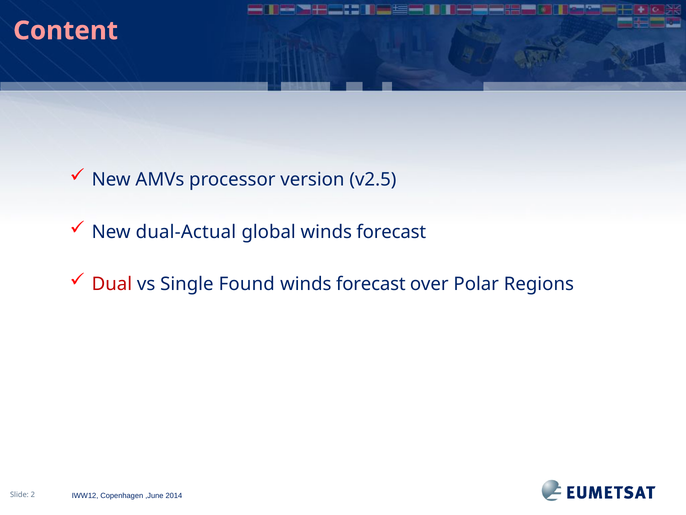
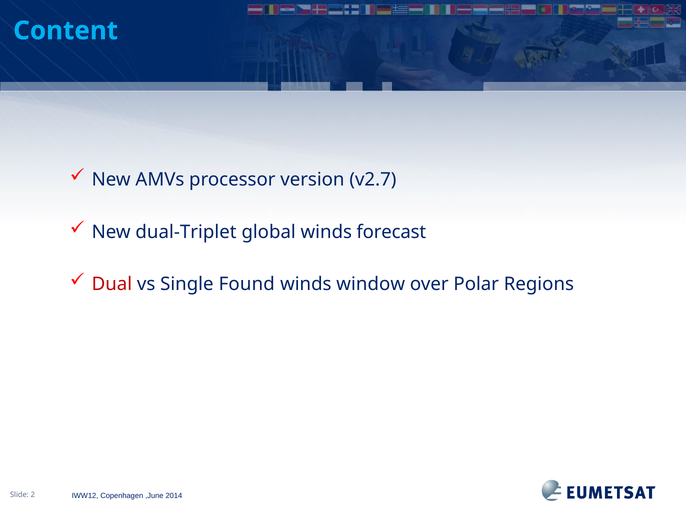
Content colour: pink -> light blue (66, 31)
v2.5: v2.5 -> v2.7 (373, 180)
dual-Actual: dual-Actual -> dual-Triplet (186, 232)
forecast: forecast -> window (371, 284)
